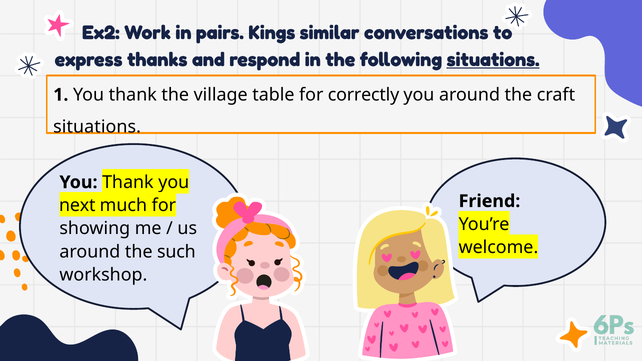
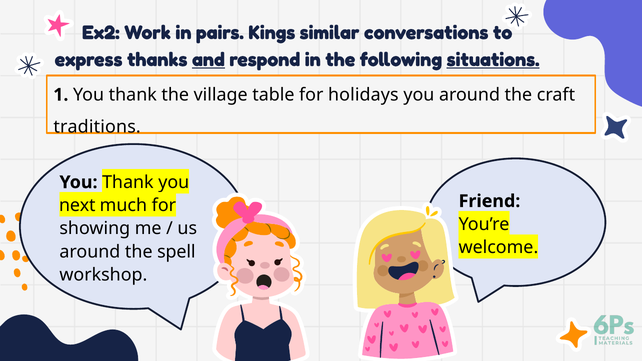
and underline: none -> present (208, 60)
correctly: correctly -> holidays (363, 95)
situations: situations -> traditions (97, 127)
such: such -> spell (176, 252)
